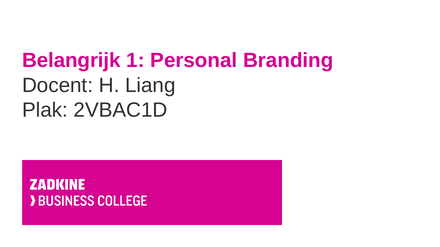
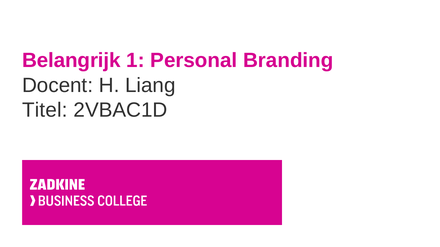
Plak: Plak -> Titel (45, 110)
